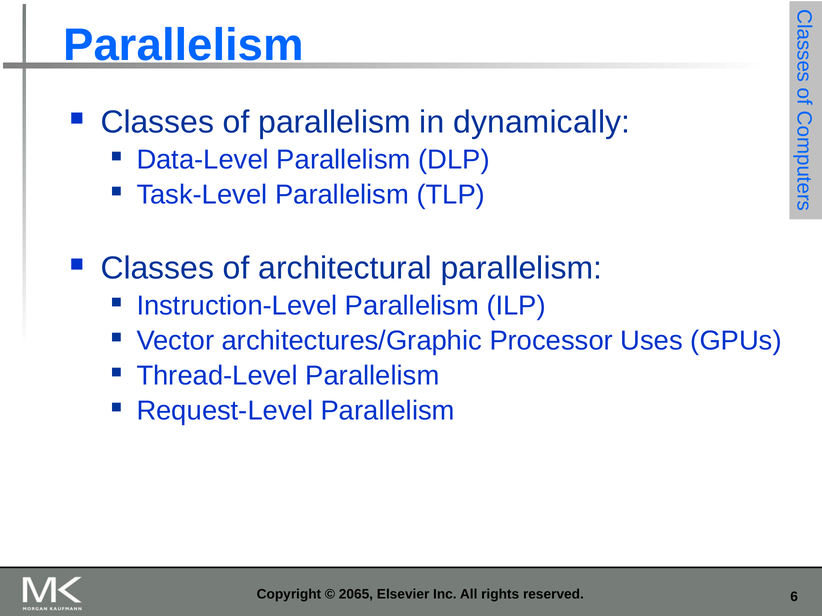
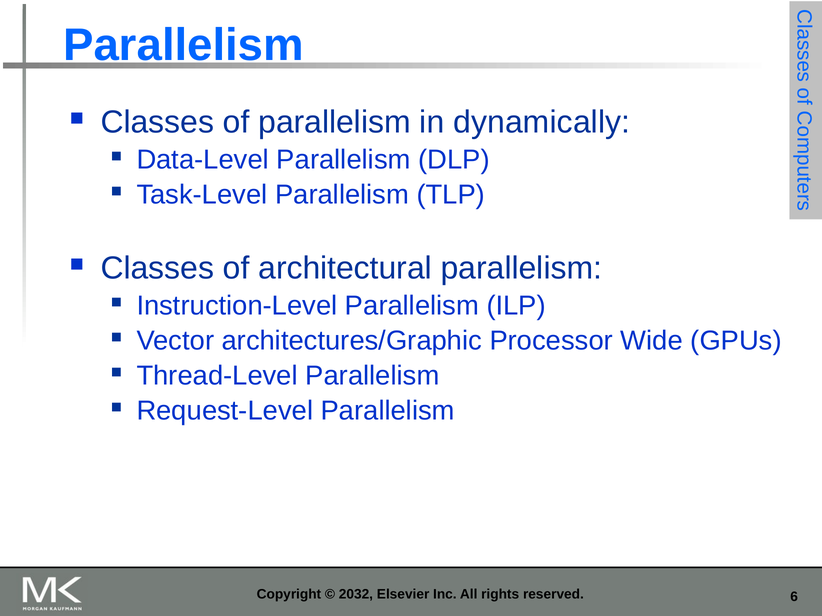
Uses: Uses -> Wide (652, 341)
2065: 2065 -> 2032 (356, 595)
